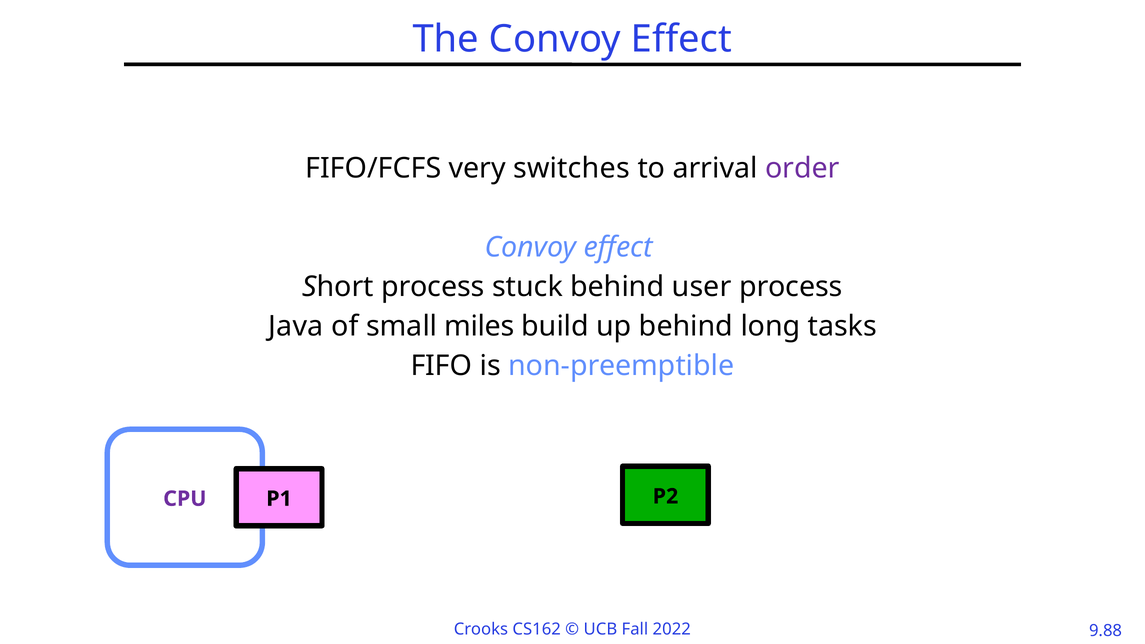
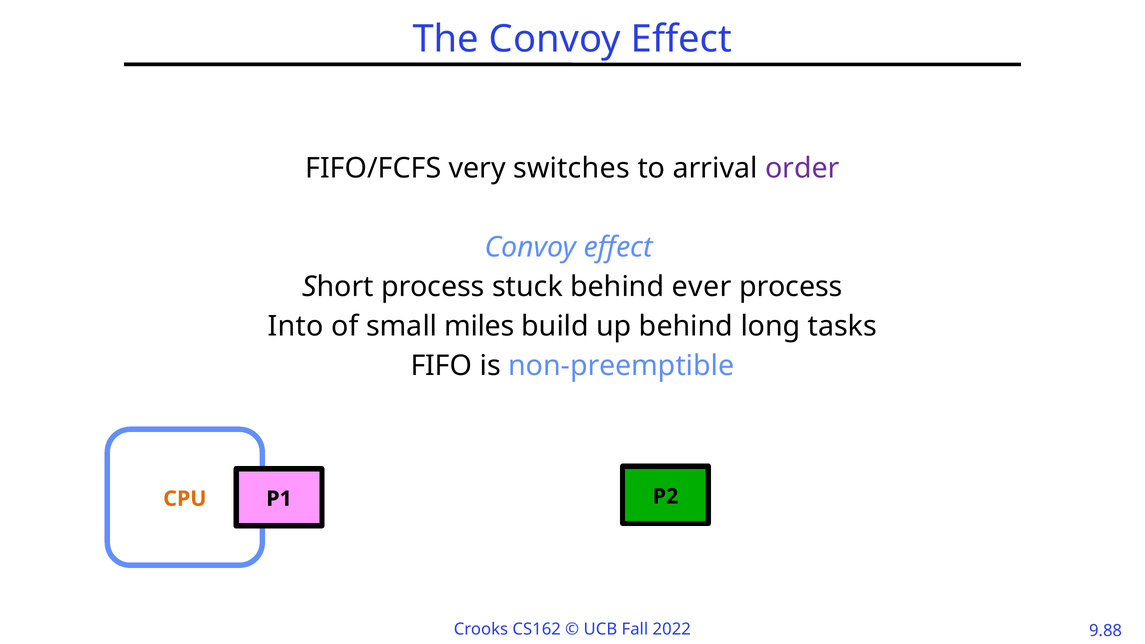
user: user -> ever (702, 287)
Java: Java -> Into (296, 327)
CPU colour: purple -> orange (185, 499)
